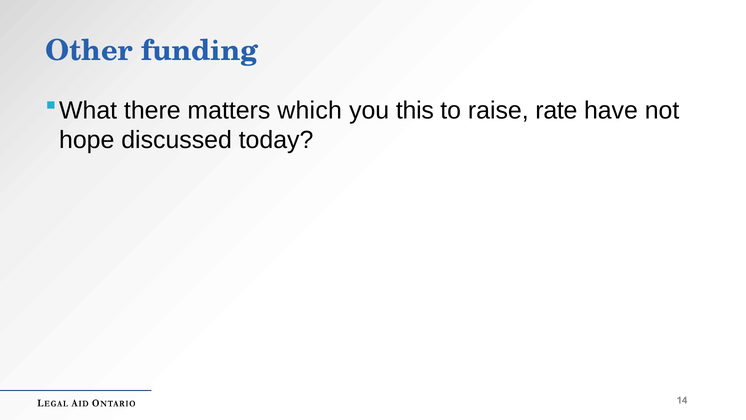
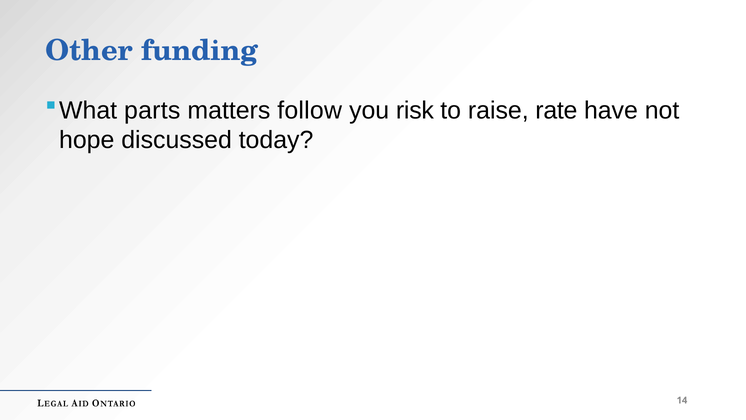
there: there -> parts (152, 110)
which: which -> follow (310, 110)
this: this -> risk (415, 110)
